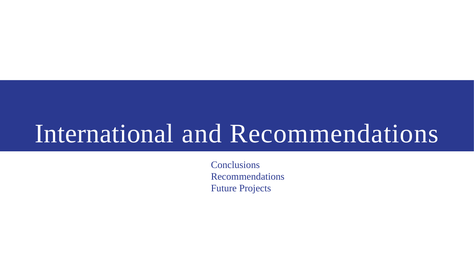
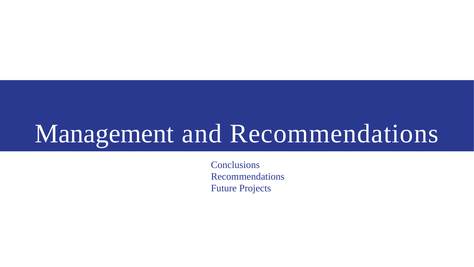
International: International -> Management (104, 134)
